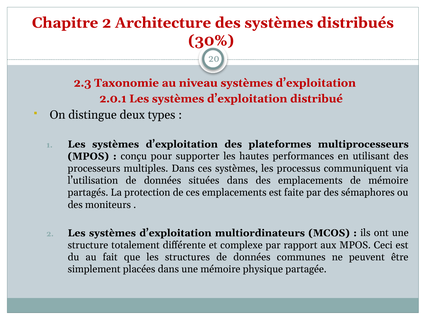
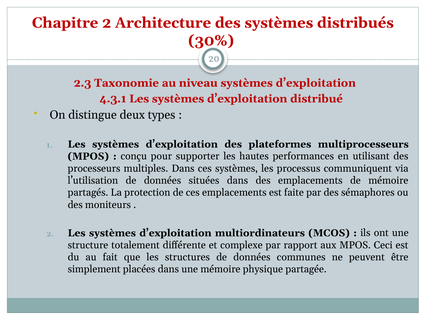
2.0.1: 2.0.1 -> 4.3.1 (113, 99)
